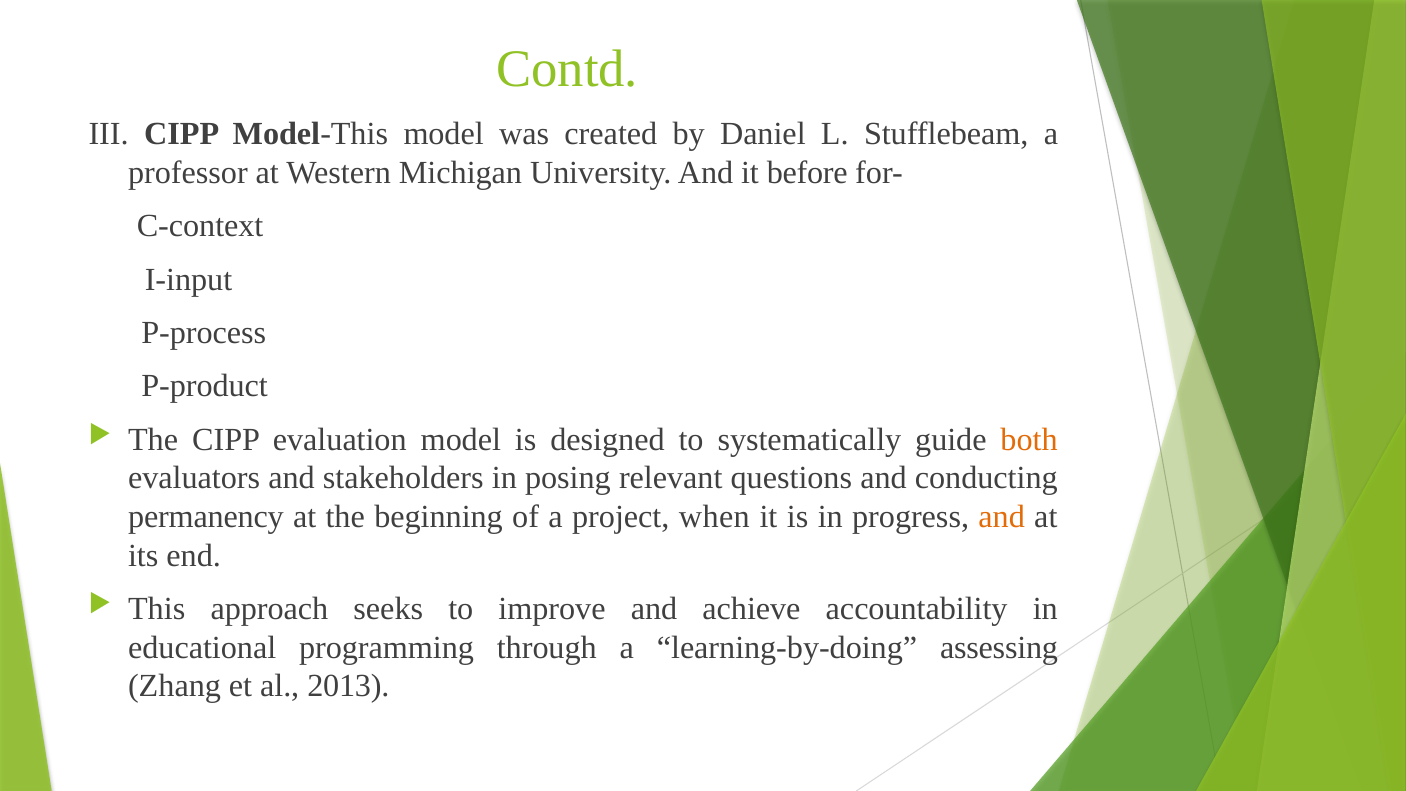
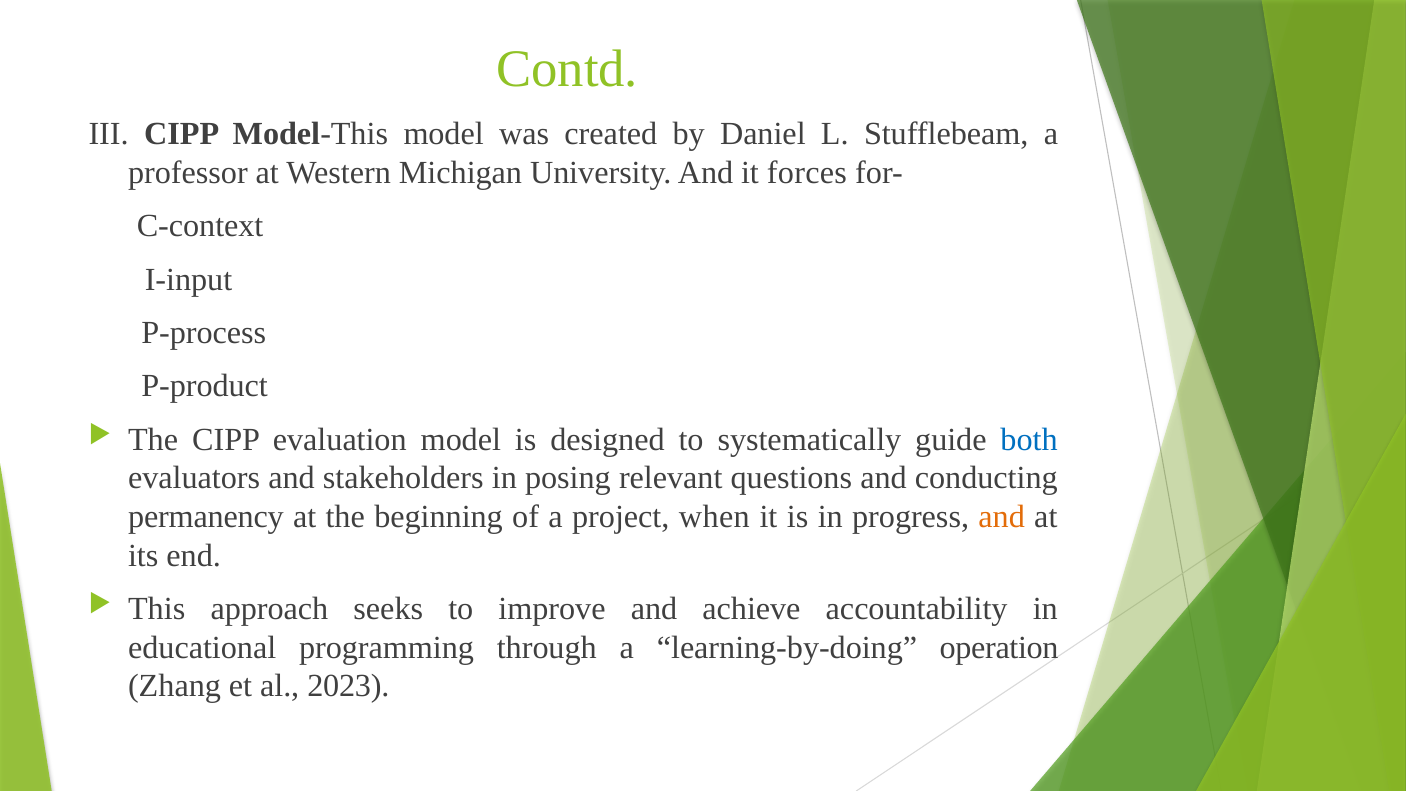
before: before -> forces (807, 173)
both colour: orange -> blue (1029, 440)
assessing: assessing -> operation (999, 647)
2013: 2013 -> 2023 (348, 686)
